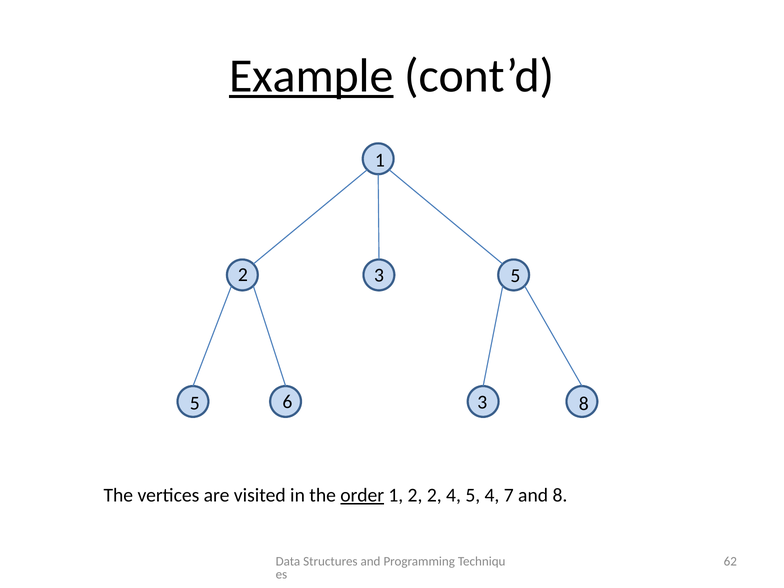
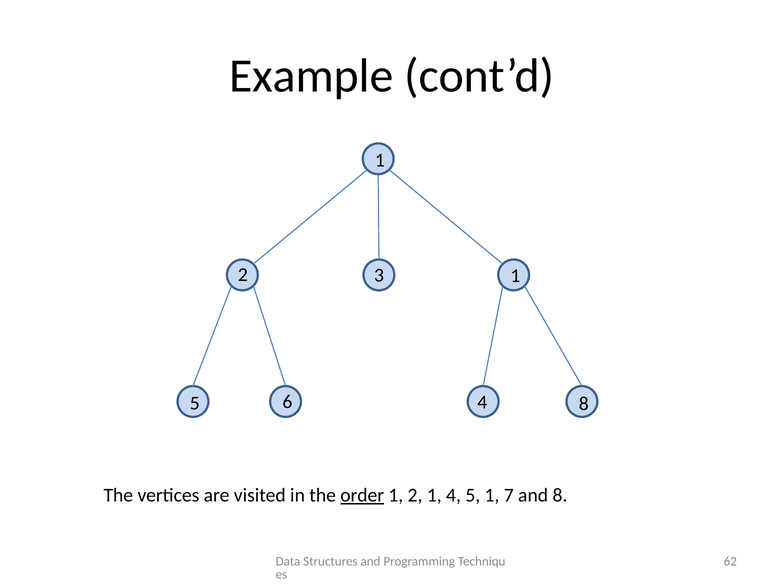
Example underline: present -> none (311, 76)
3 5: 5 -> 1 (515, 276)
6 3: 3 -> 4 (482, 402)
2 2: 2 -> 1 (434, 495)
5 4: 4 -> 1 (492, 495)
